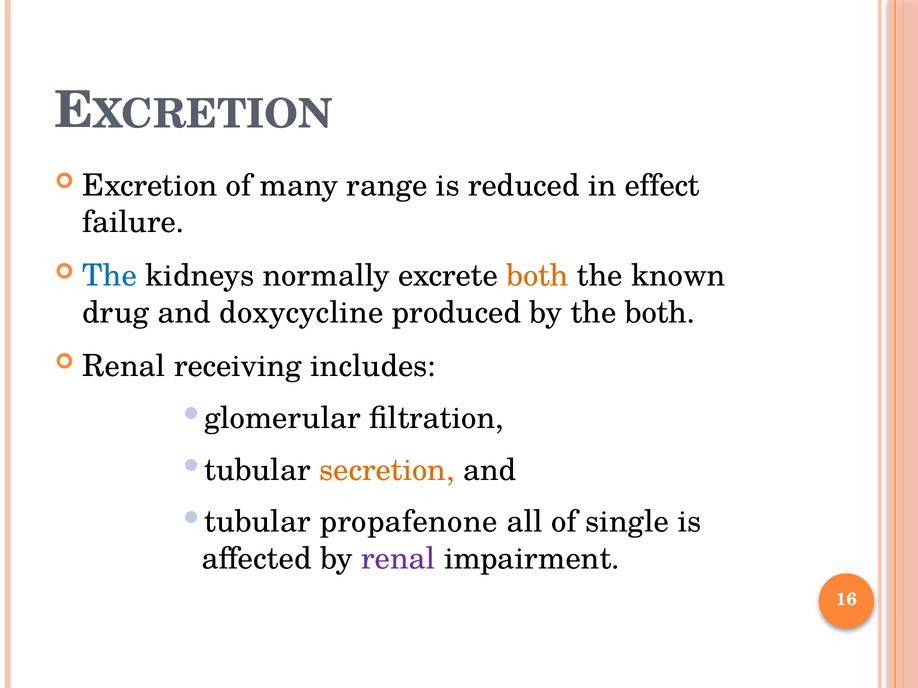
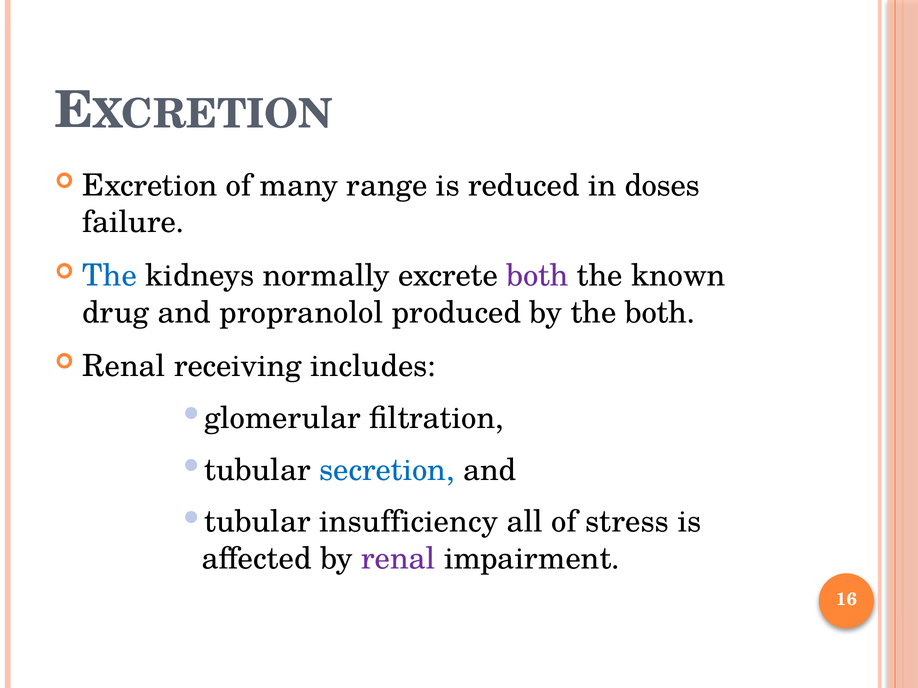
effect: effect -> doses (662, 186)
both colour: orange -> purple (537, 276)
doxycycline: doxycycline -> propranolol (301, 313)
secretion colour: orange -> blue (387, 470)
propafenone: propafenone -> insufficiency (409, 522)
single: single -> stress (627, 522)
